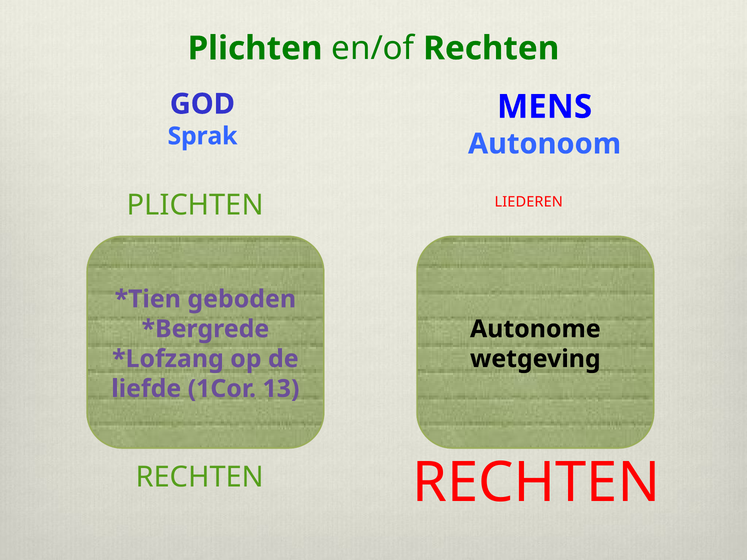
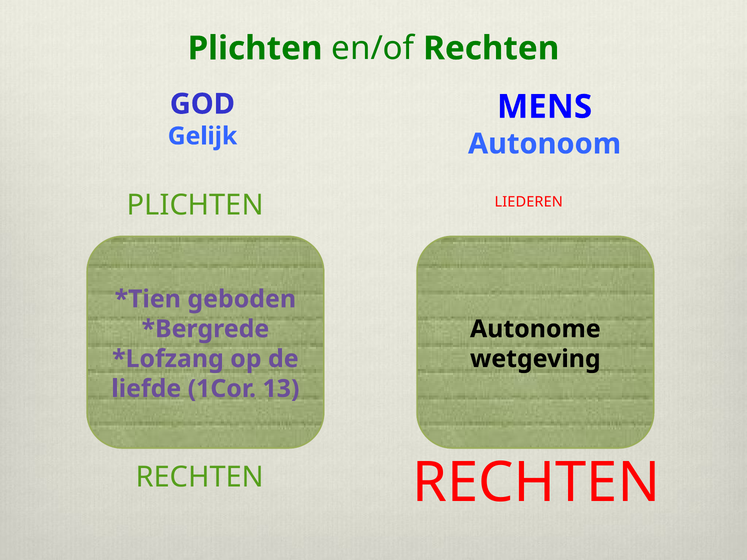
Sprak: Sprak -> Gelijk (202, 136)
